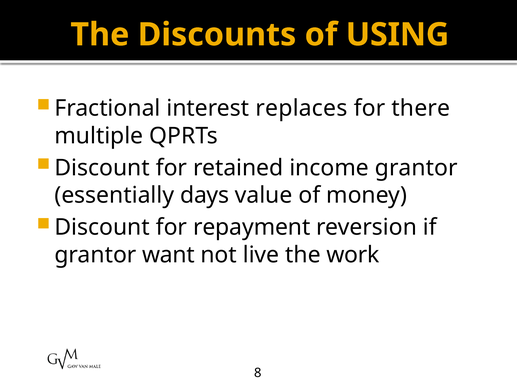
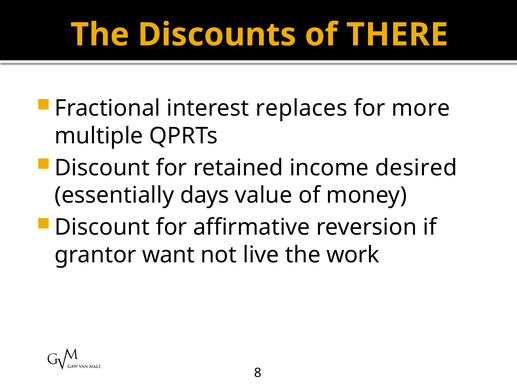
USING: USING -> THERE (397, 35)
there: there -> more (421, 108)
income grantor: grantor -> desired (416, 168)
repayment: repayment -> affirmative (252, 227)
